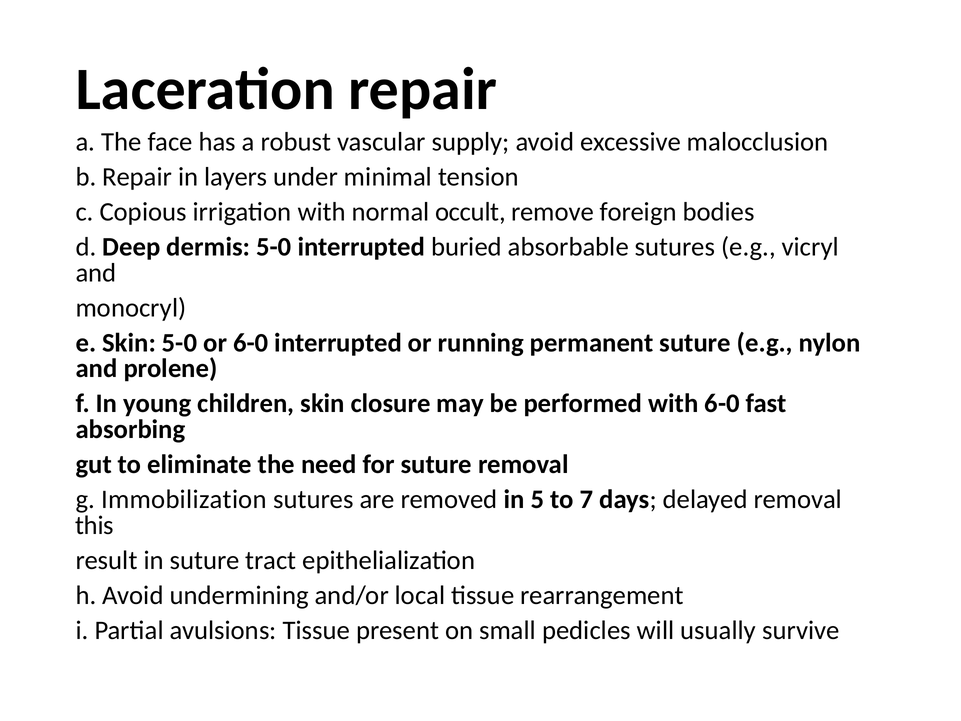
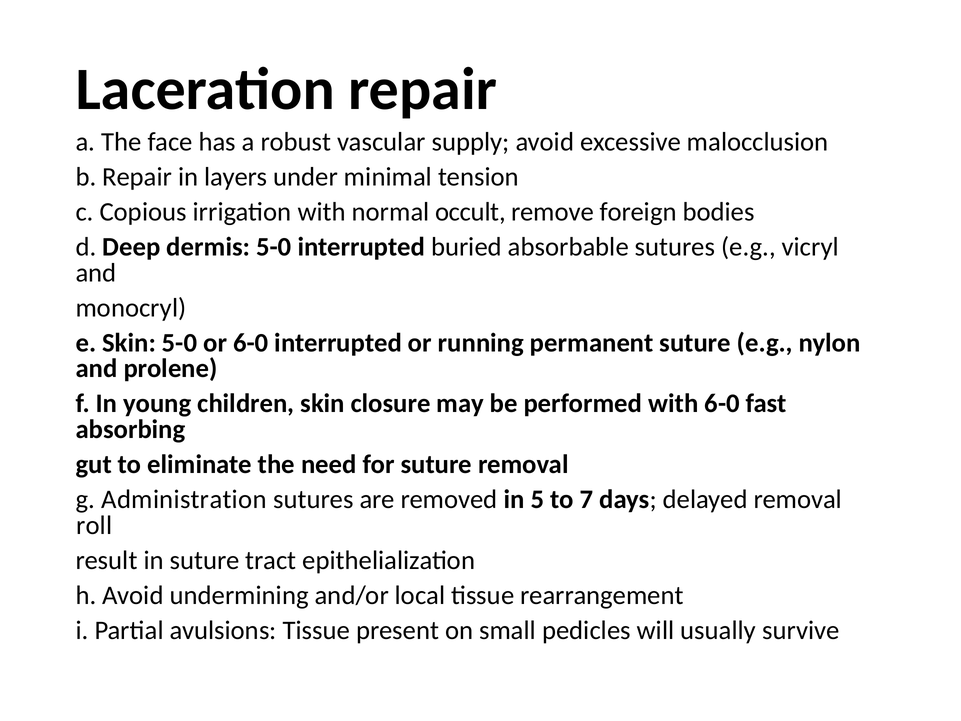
Immobilization: Immobilization -> Administration (184, 499)
this: this -> roll (94, 525)
